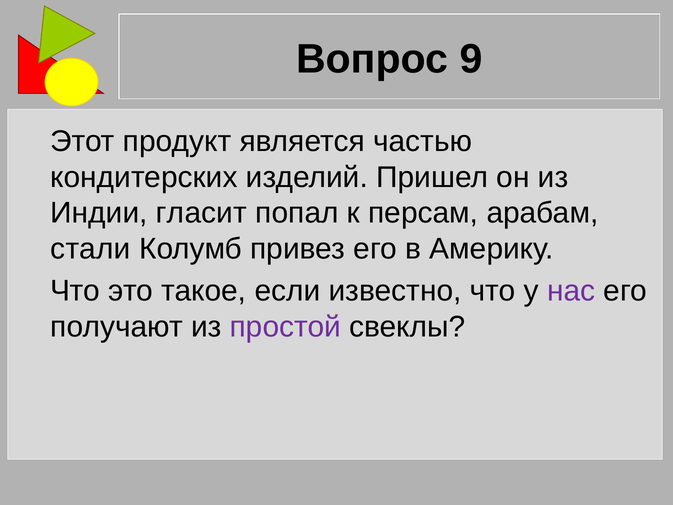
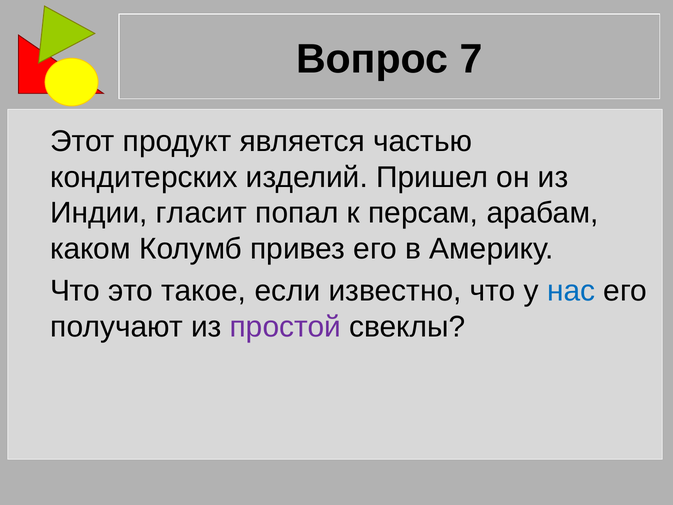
9: 9 -> 7 (471, 59)
стали: стали -> каком (91, 249)
нас colour: purple -> blue (571, 291)
